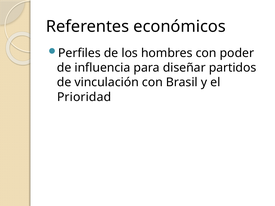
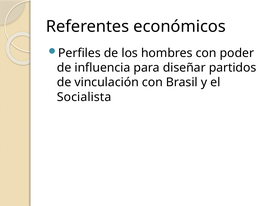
Prioridad: Prioridad -> Socialista (84, 97)
